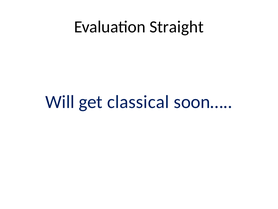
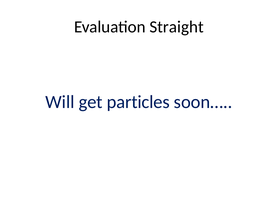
classical: classical -> particles (138, 102)
